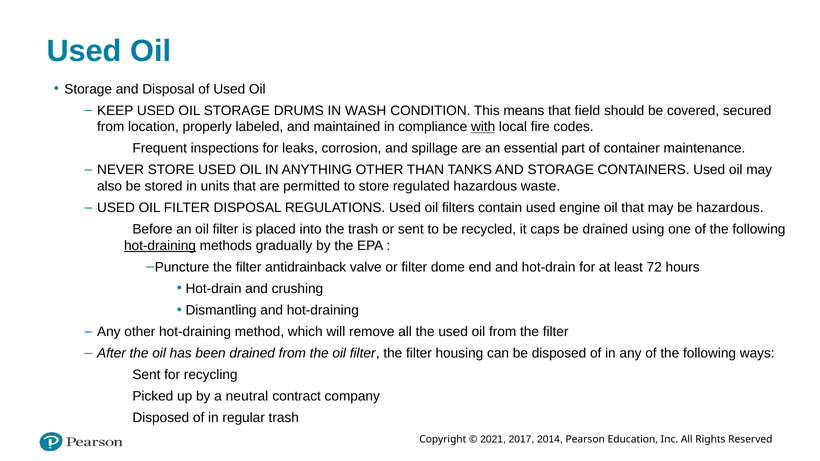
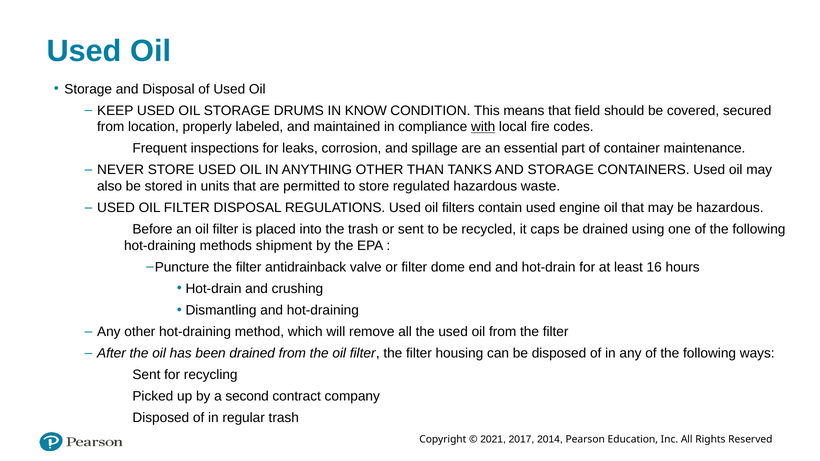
WASH: WASH -> KNOW (366, 111)
hot-draining underline: present -> none (160, 246)
gradually: gradually -> shipment (284, 246)
72: 72 -> 16 (654, 267)
neutral: neutral -> second (247, 397)
